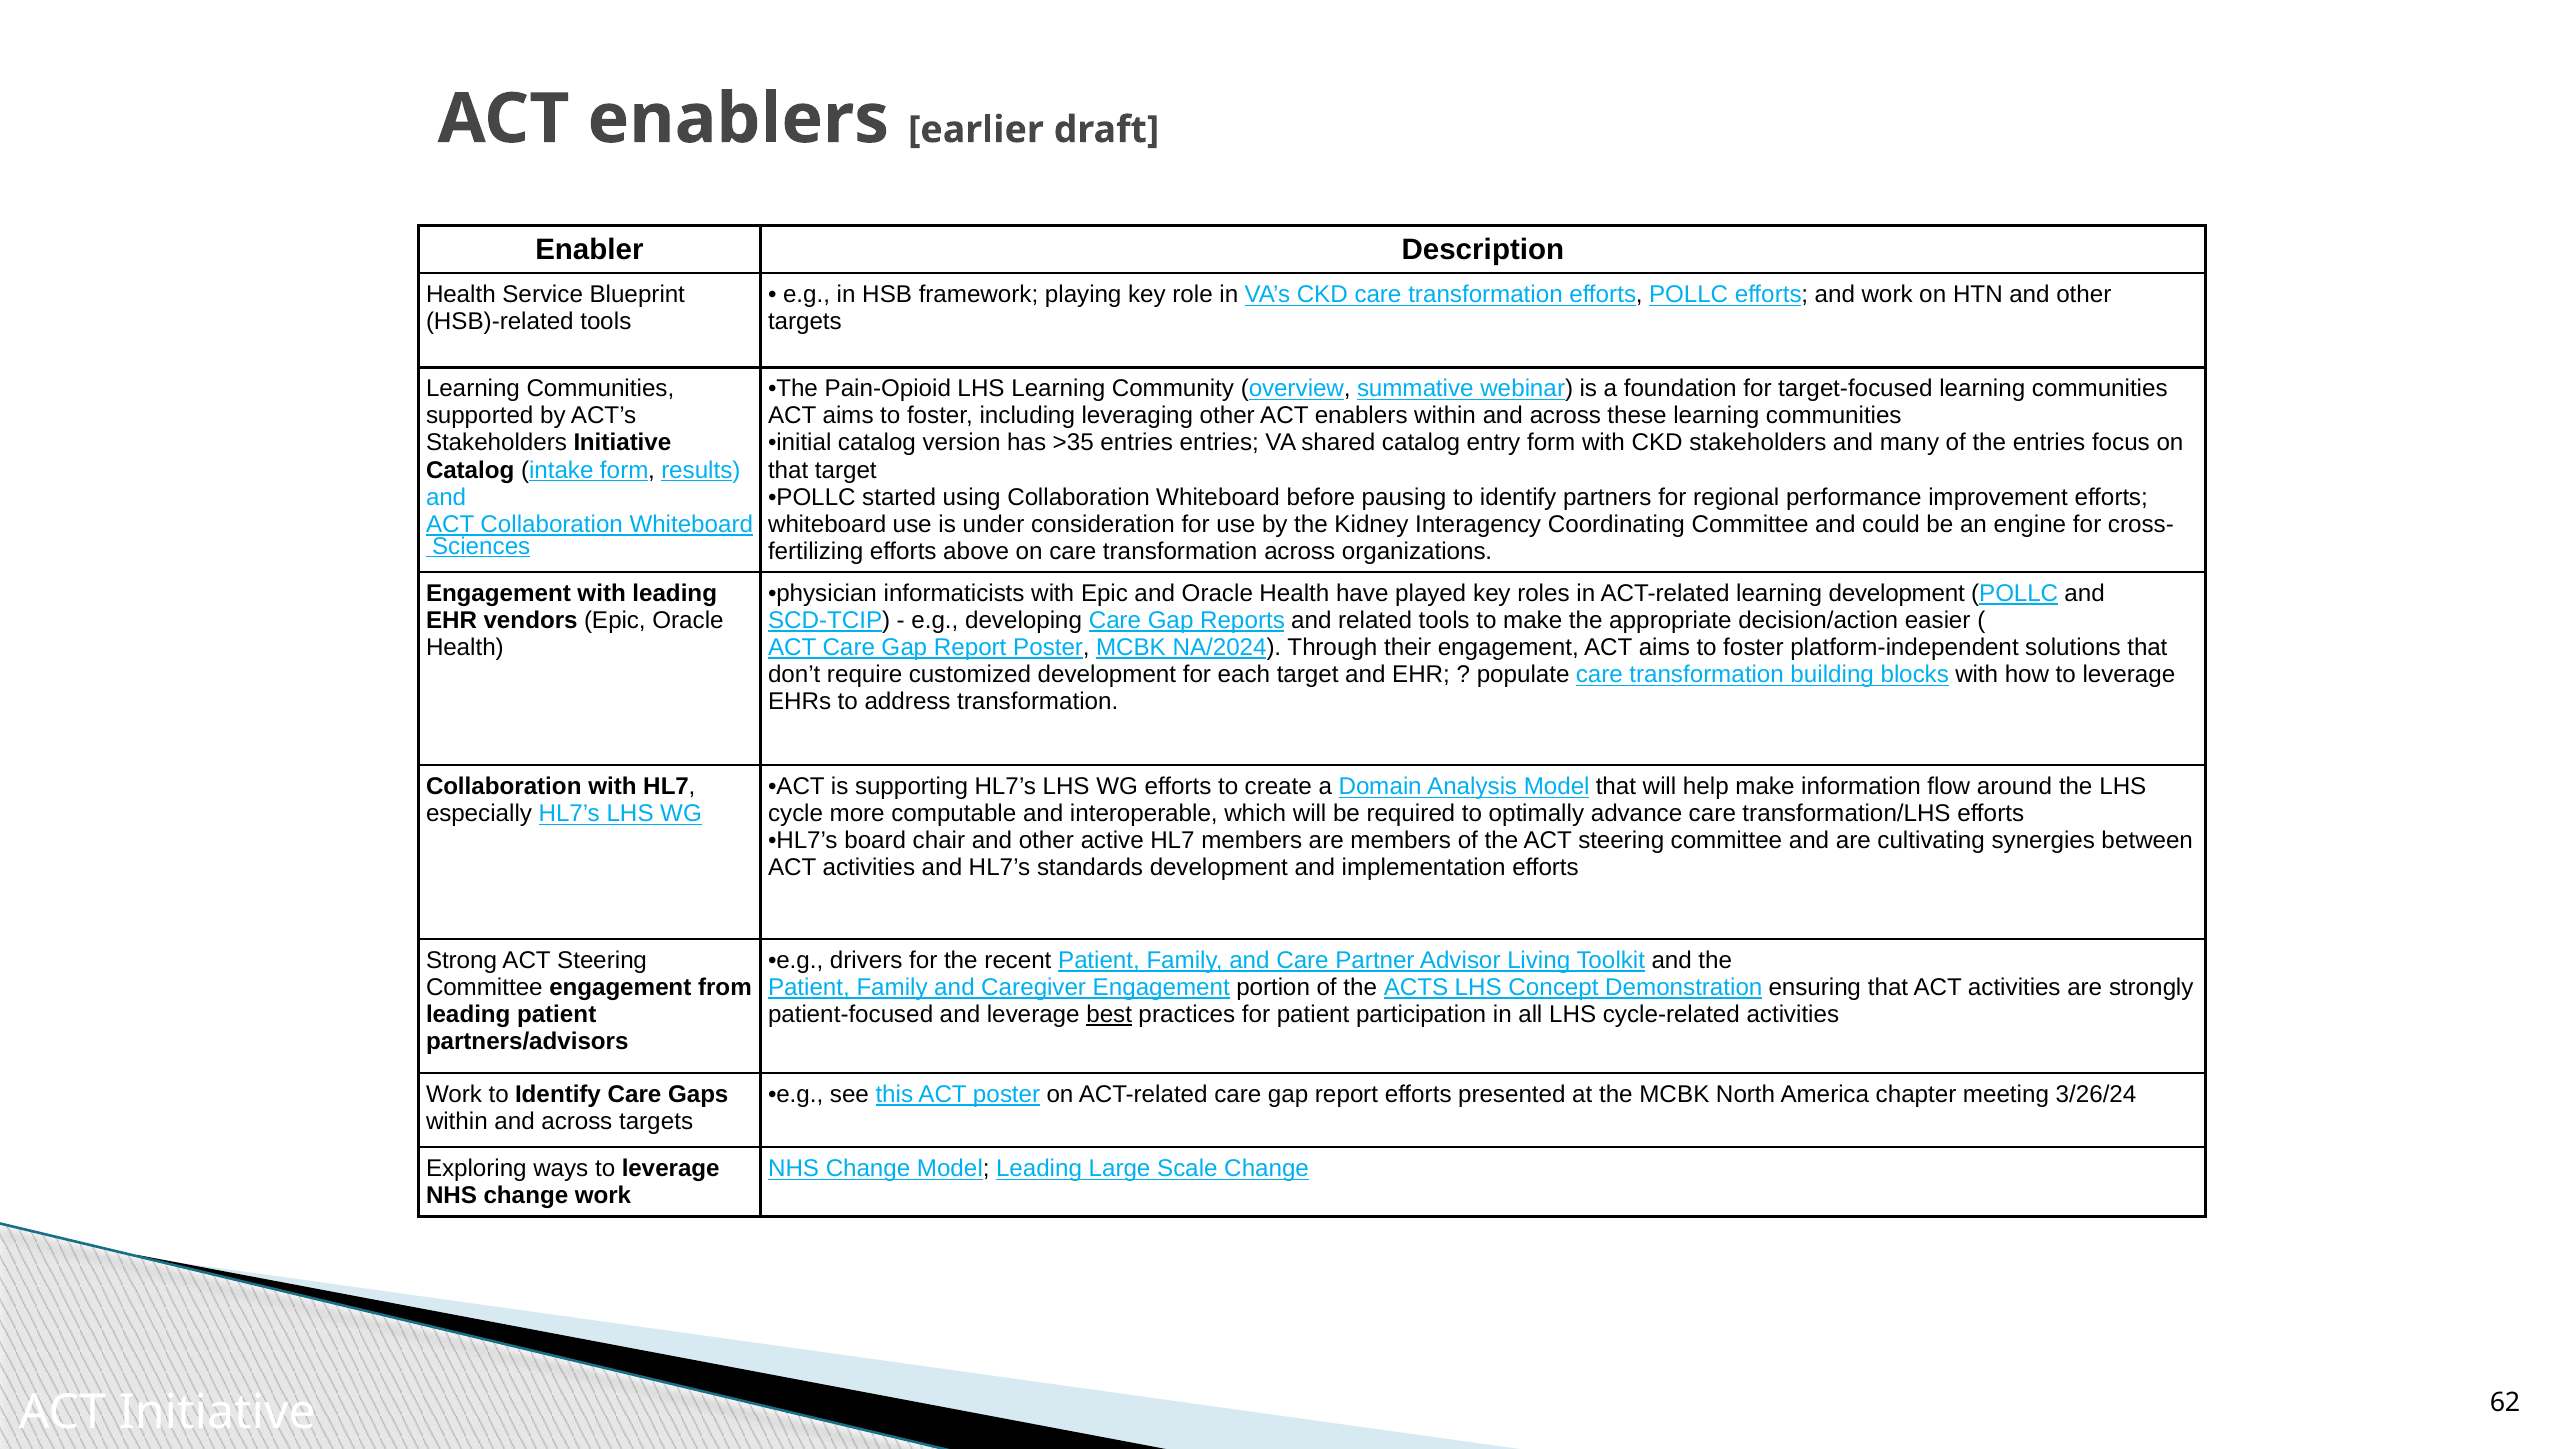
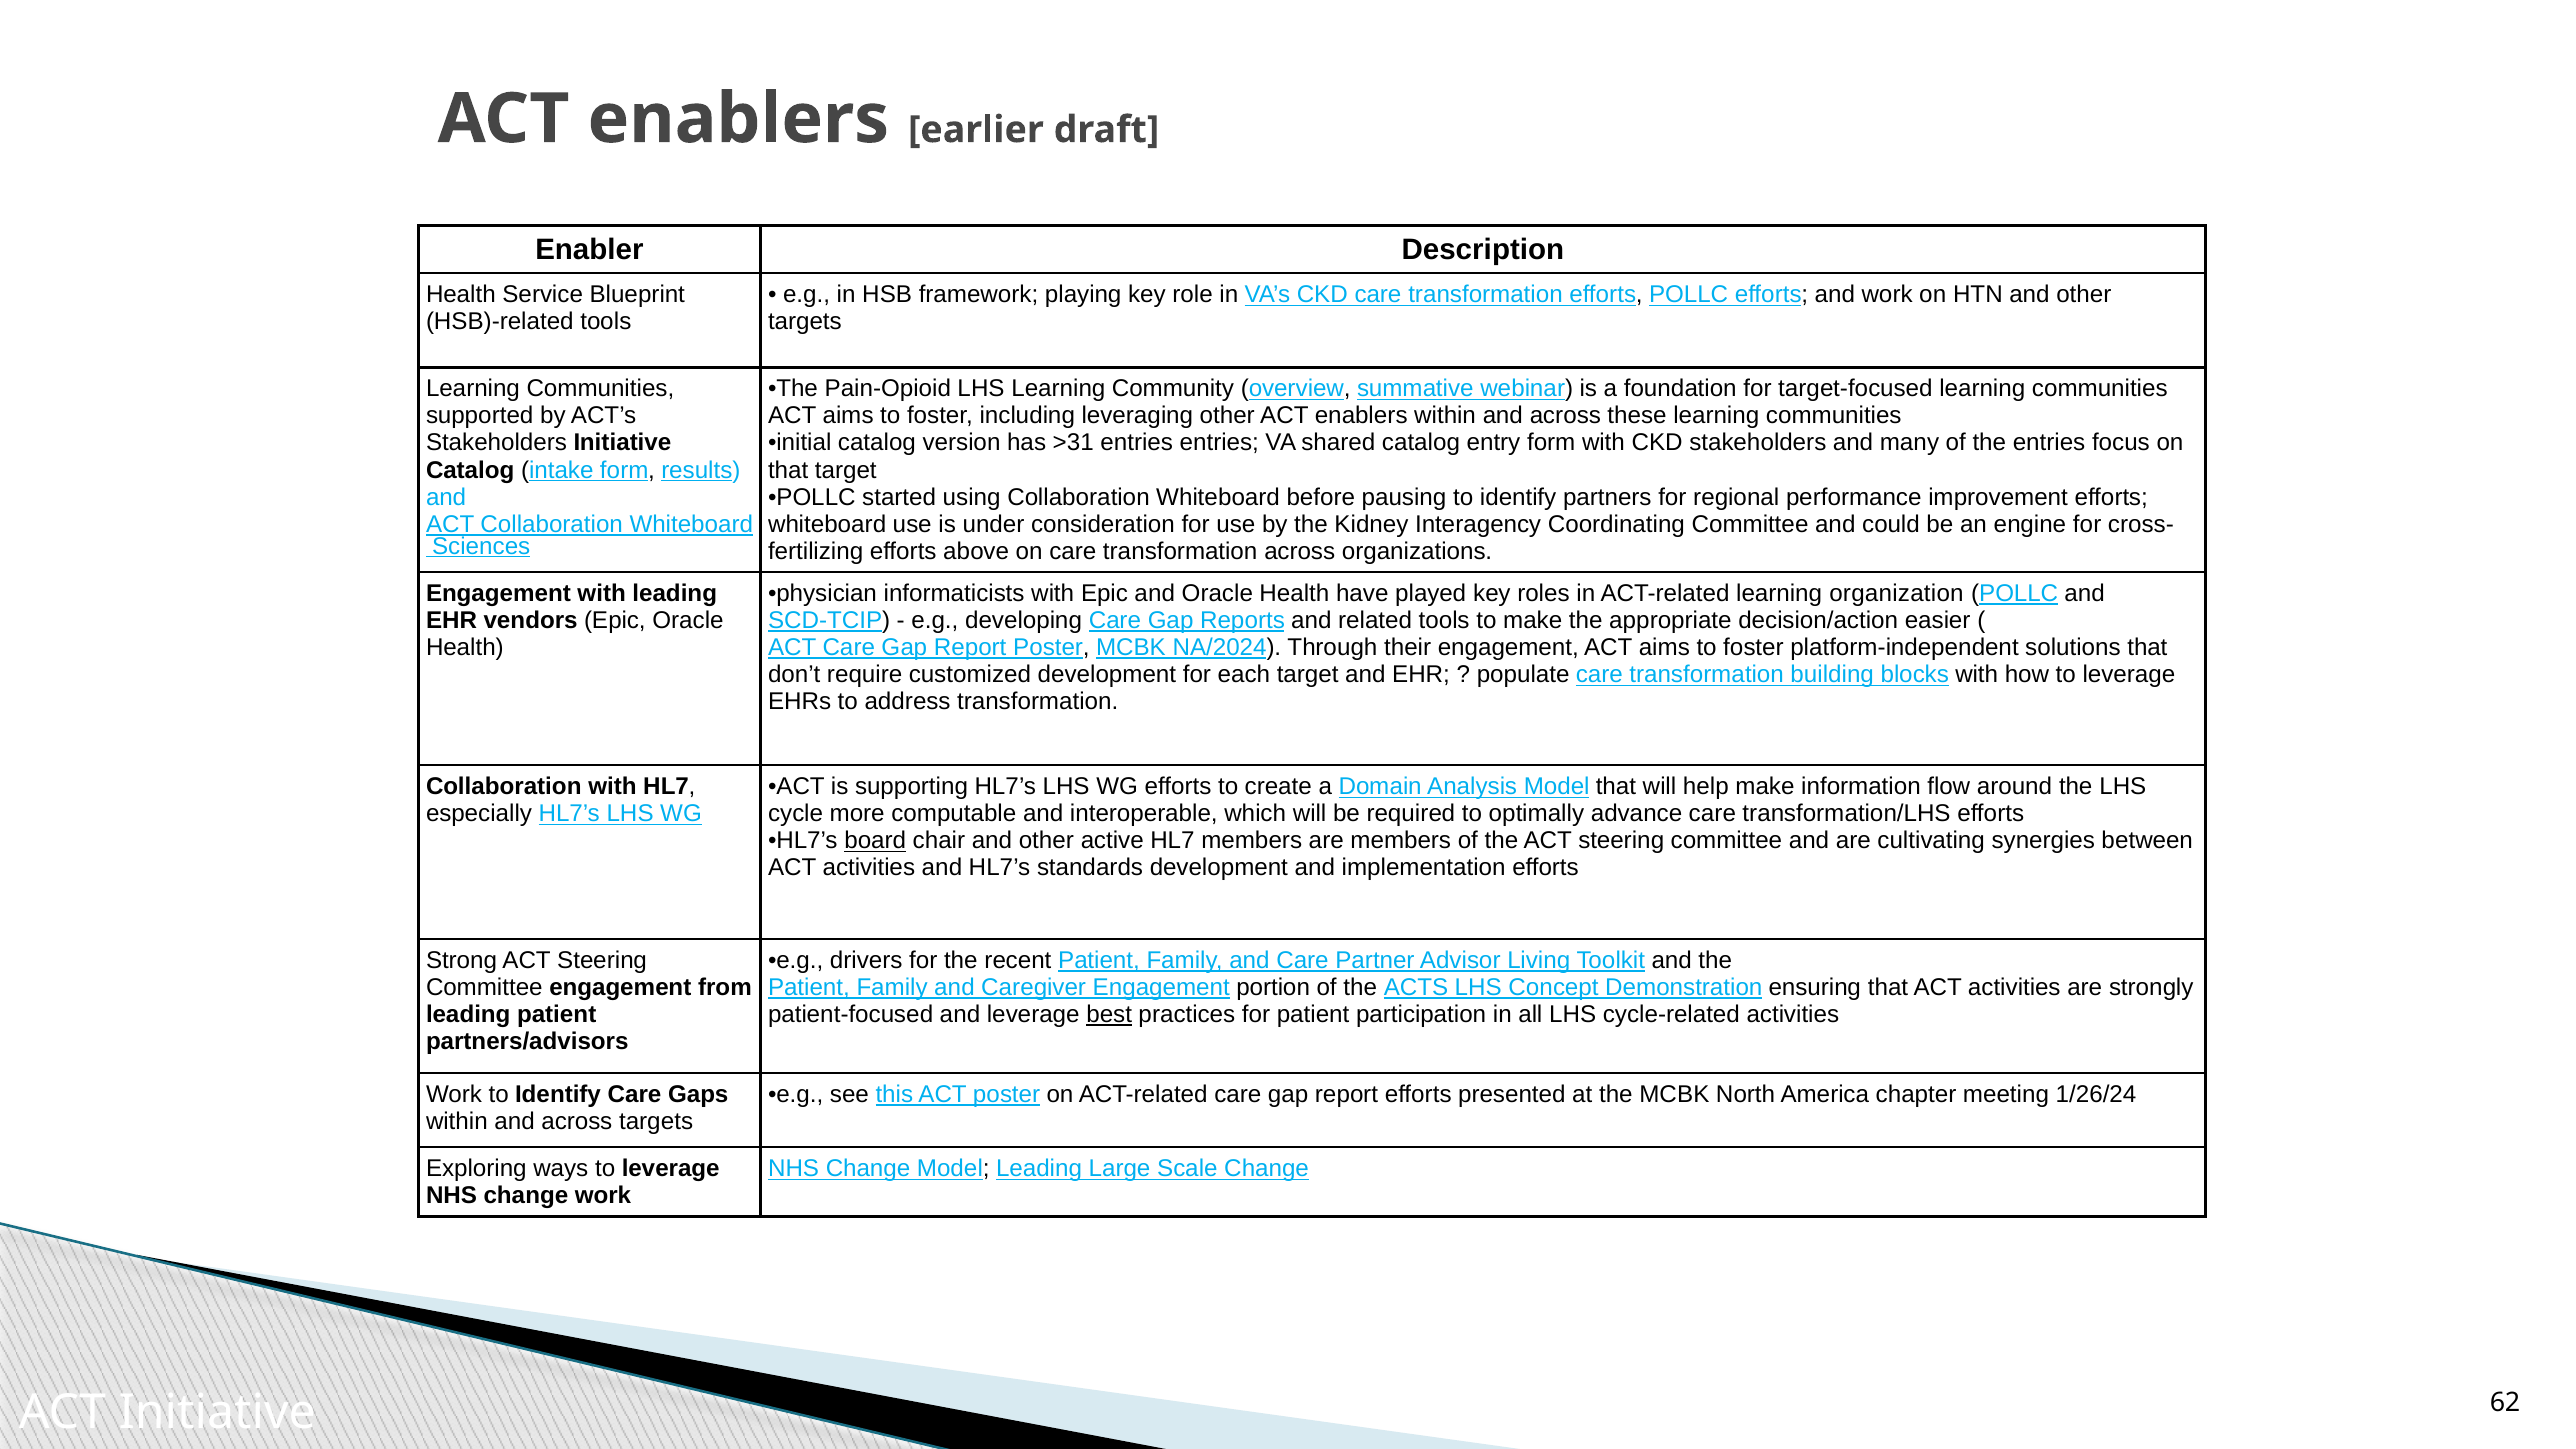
>35: >35 -> >31 (1073, 443)
learning development: development -> organization (1896, 593)
board underline: none -> present (875, 841)
3/26/24: 3/26/24 -> 1/26/24 (2096, 1094)
